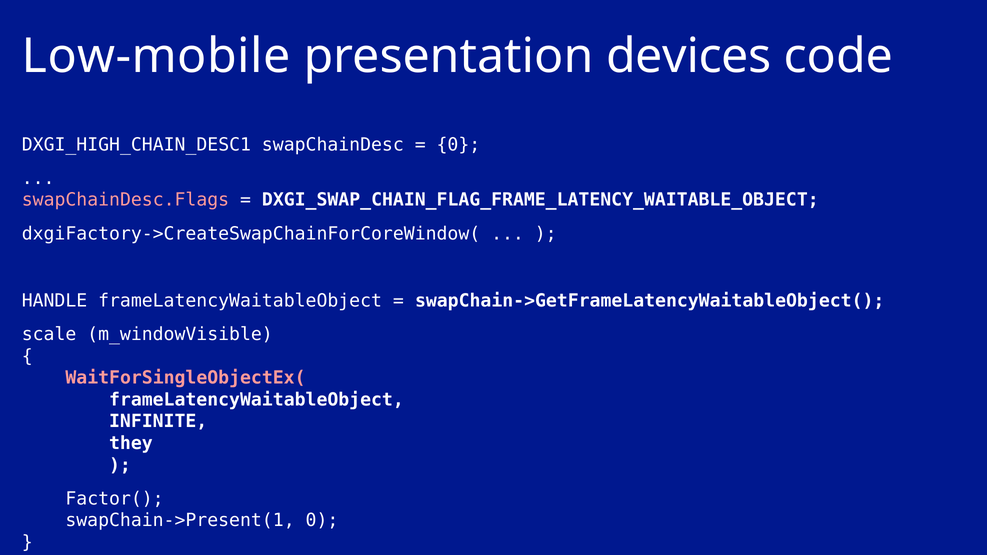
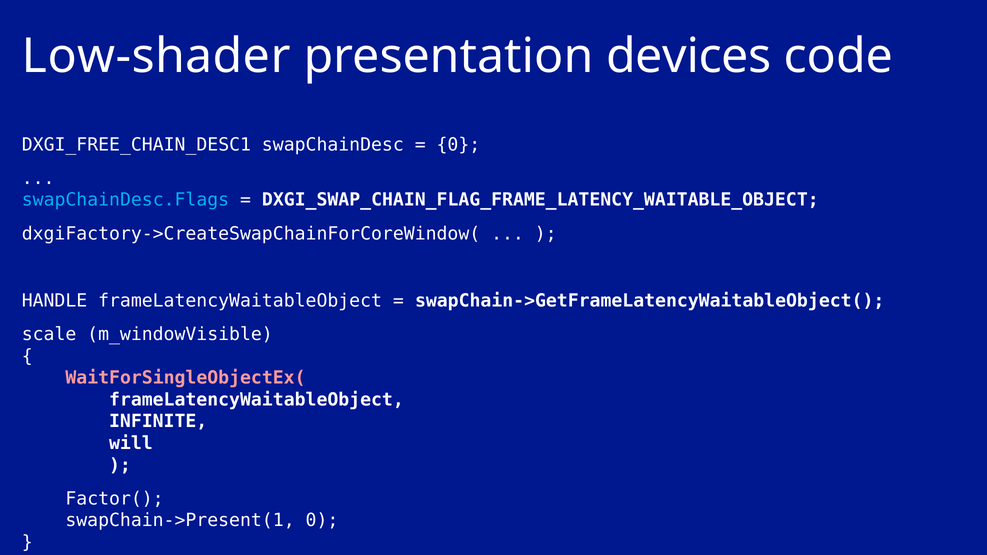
Low-mobile: Low-mobile -> Low-shader (156, 56)
DXGI_HIGH_CHAIN_DESC1: DXGI_HIGH_CHAIN_DESC1 -> DXGI_FREE_CHAIN_DESC1 (136, 145)
swapChainDesc.Flags colour: pink -> light blue (125, 200)
they: they -> will (131, 443)
